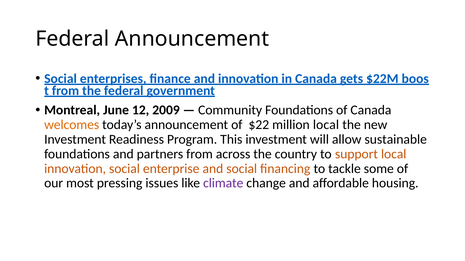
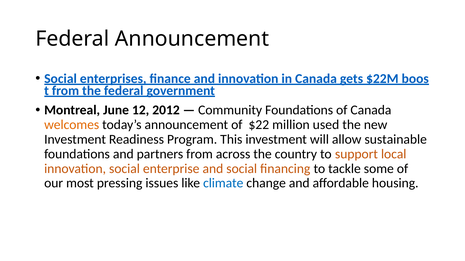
2009: 2009 -> 2012 (166, 110)
million local: local -> used (326, 125)
climate colour: purple -> blue (223, 184)
